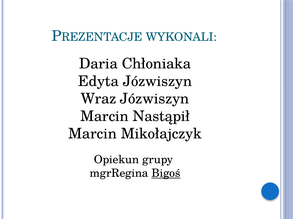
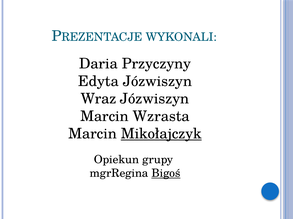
Chłoniaka: Chłoniaka -> Przyczyny (156, 64)
Nastąpił: Nastąpił -> Wzrasta (161, 117)
Mikołajczyk underline: none -> present (161, 134)
